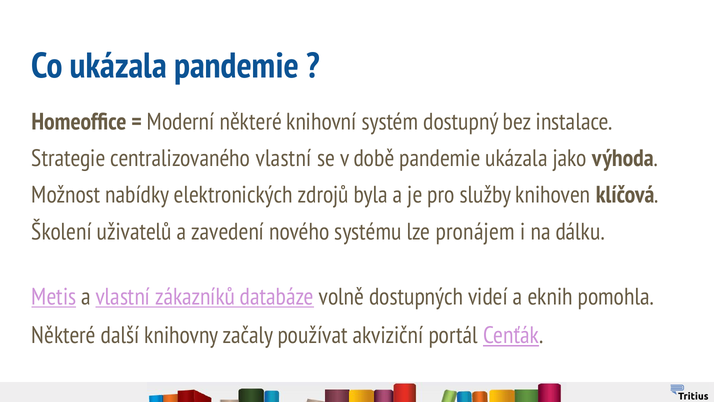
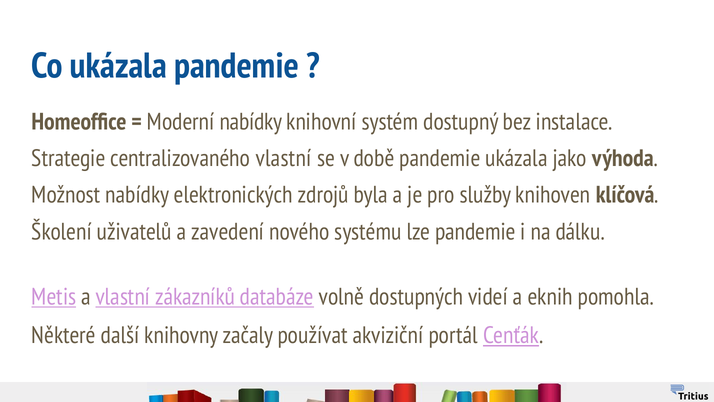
Moderní některé: některé -> nabídky (251, 122)
lze pronájem: pronájem -> pandemie (475, 231)
